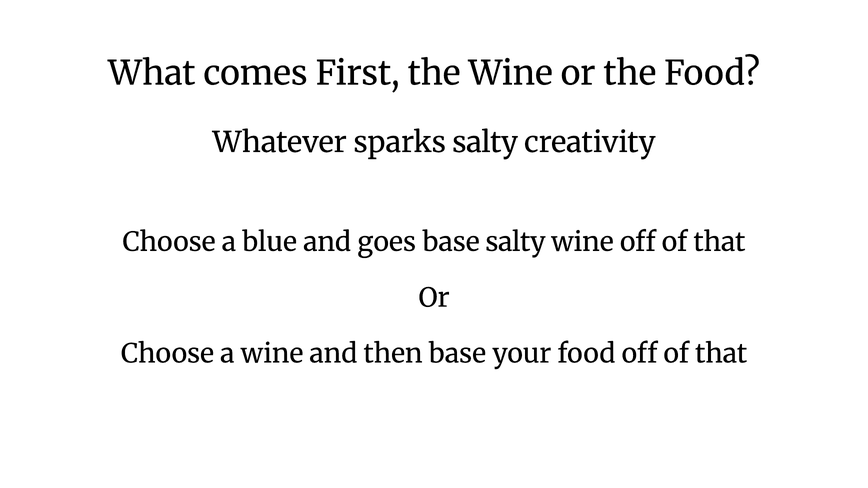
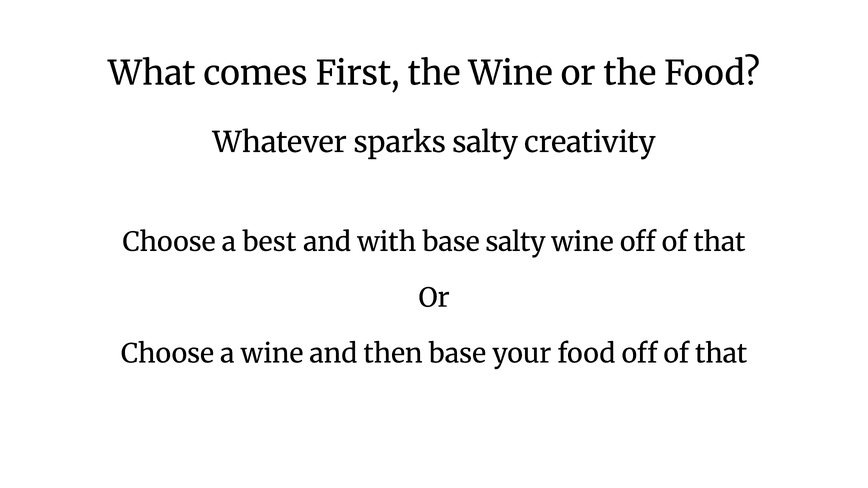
blue: blue -> best (269, 242)
goes: goes -> with (387, 242)
